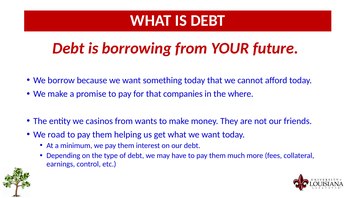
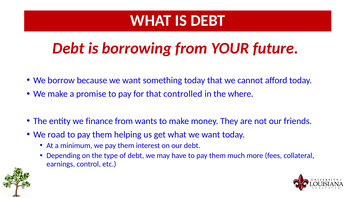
companies: companies -> controlled (183, 94)
casinos: casinos -> finance (99, 121)
